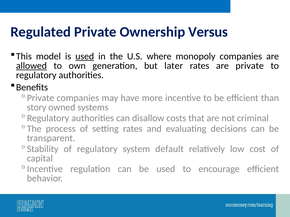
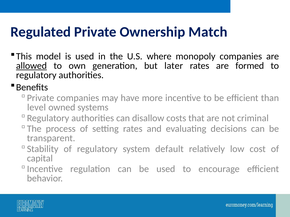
Versus: Versus -> Match (208, 32)
used underline: present -> none (85, 57)
are private: private -> formed (250, 66)
story: story -> level (36, 108)
